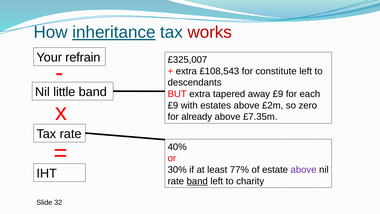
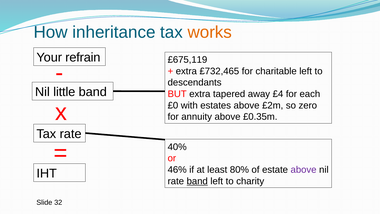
inheritance underline: present -> none (114, 32)
works colour: red -> orange (210, 32)
£325,007: £325,007 -> £675,119 (187, 60)
£108,543: £108,543 -> £732,465 (219, 71)
constitute: constitute -> charitable (276, 71)
away £9: £9 -> £4 (278, 94)
£9: £9 -> £0 (173, 105)
already: already -> annuity (197, 117)
£7.35m: £7.35m -> £0.35m (260, 117)
30%: 30% -> 46% (177, 170)
77%: 77% -> 80% (239, 170)
